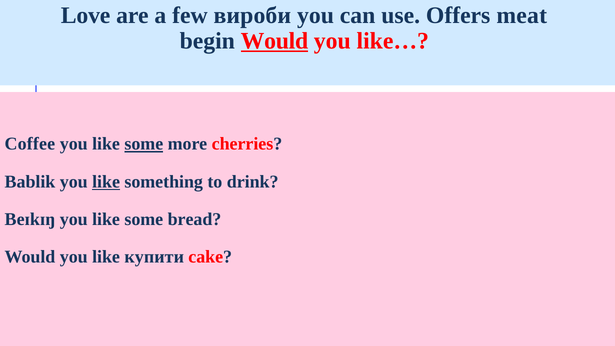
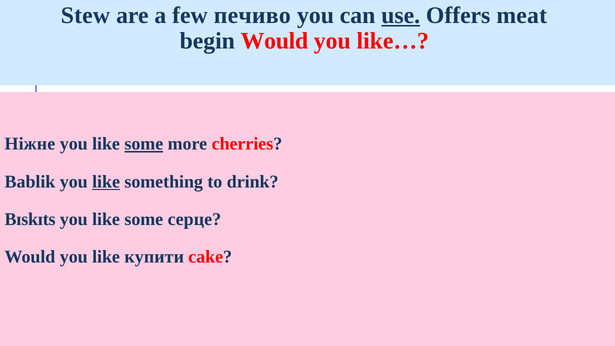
Love: Love -> Stew (85, 15)
вироби: вироби -> печиво (252, 15)
use underline: none -> present (401, 15)
Would underline: present -> none (274, 41)
Coffee: Coffee -> Ніжне (30, 144)
Beɪkɪŋ: Beɪkɪŋ -> Bɪskɪts (30, 219)
bread: bread -> серце (194, 219)
